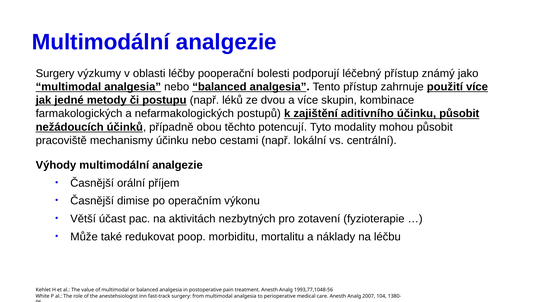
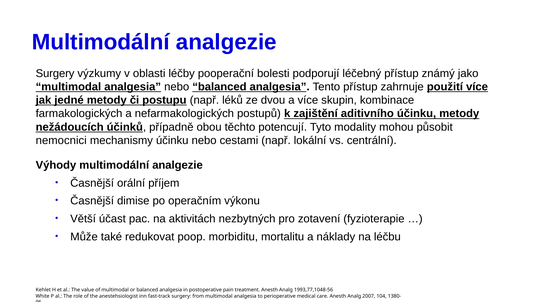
účinku působit: působit -> metody (459, 114)
pracoviště: pracoviště -> nemocnici (61, 141)
